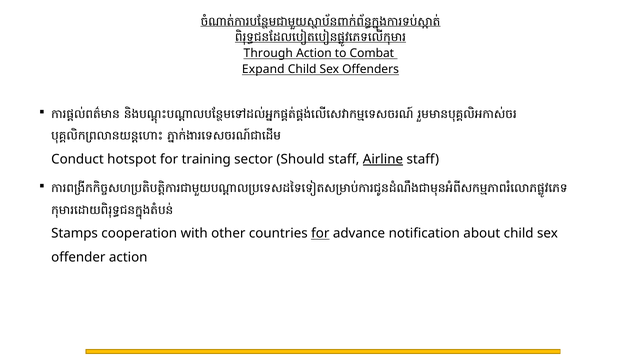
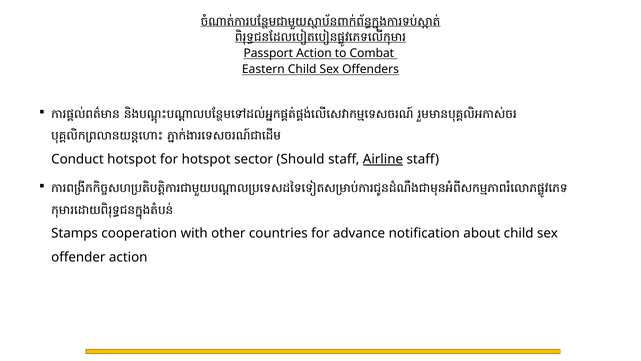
Through: Through -> Passport (268, 53)
Expand: Expand -> Eastern (263, 69)
for training: training -> hotspot (206, 159)
for underline: present -> none (320, 233)
